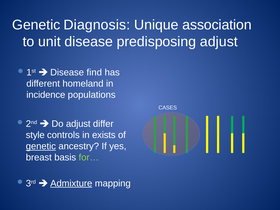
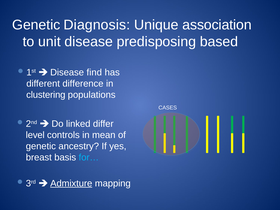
predisposing adjust: adjust -> based (219, 42)
homeland: homeland -> difference (83, 84)
incidence: incidence -> clustering (46, 95)
Do adjust: adjust -> linked (78, 124)
style: style -> level (35, 135)
exists: exists -> mean (104, 135)
genetic underline: present -> none (41, 146)
for… colour: light green -> light blue (89, 157)
